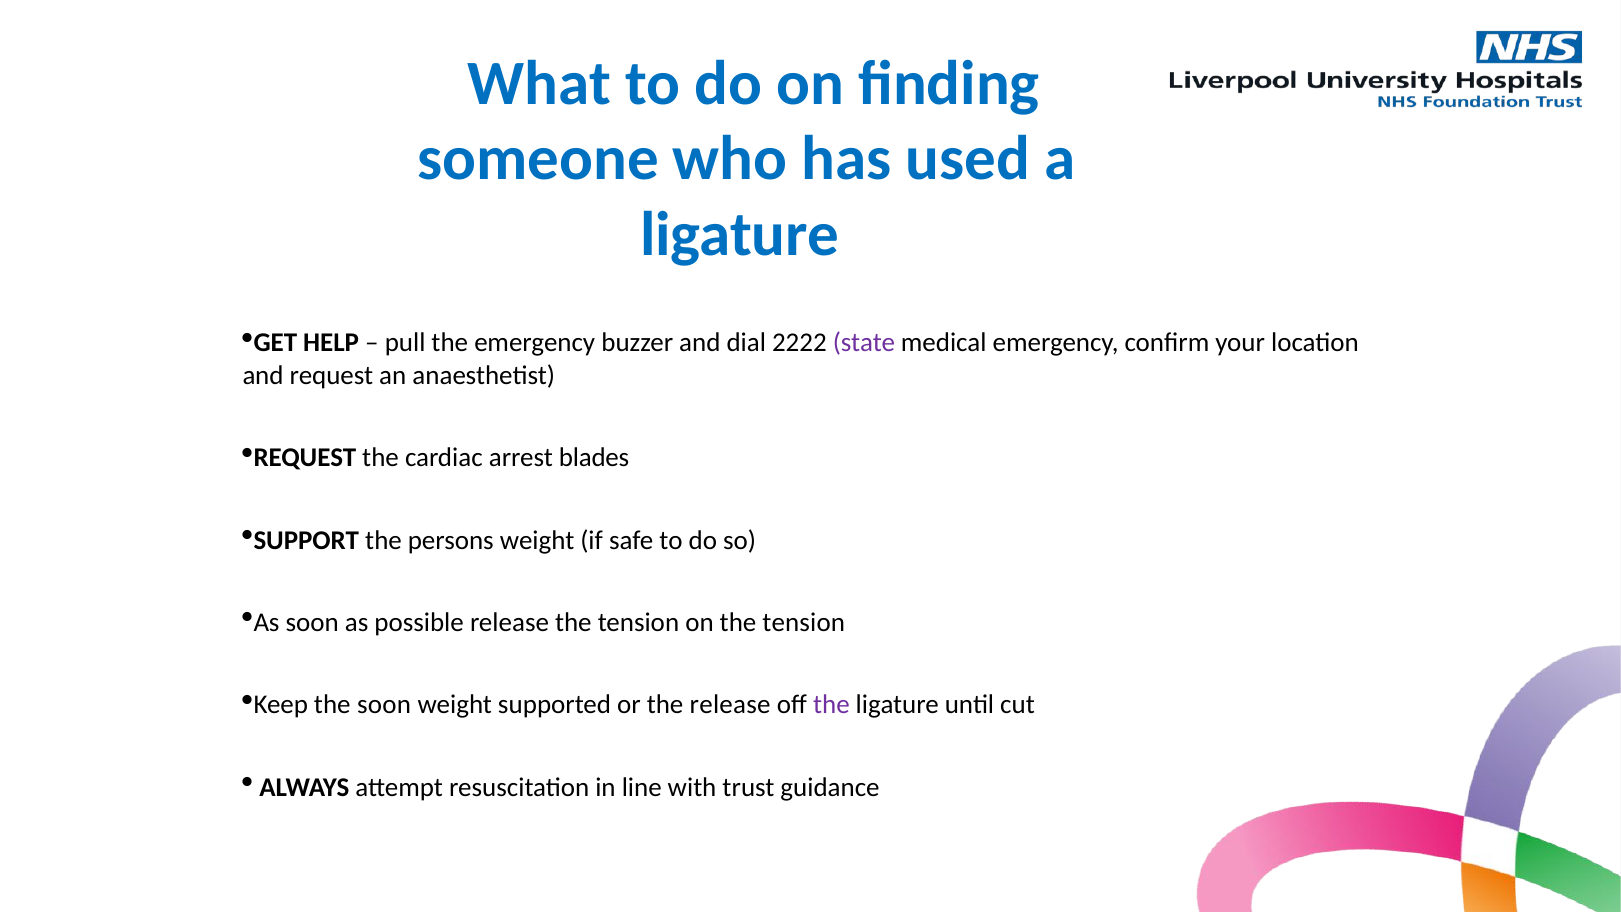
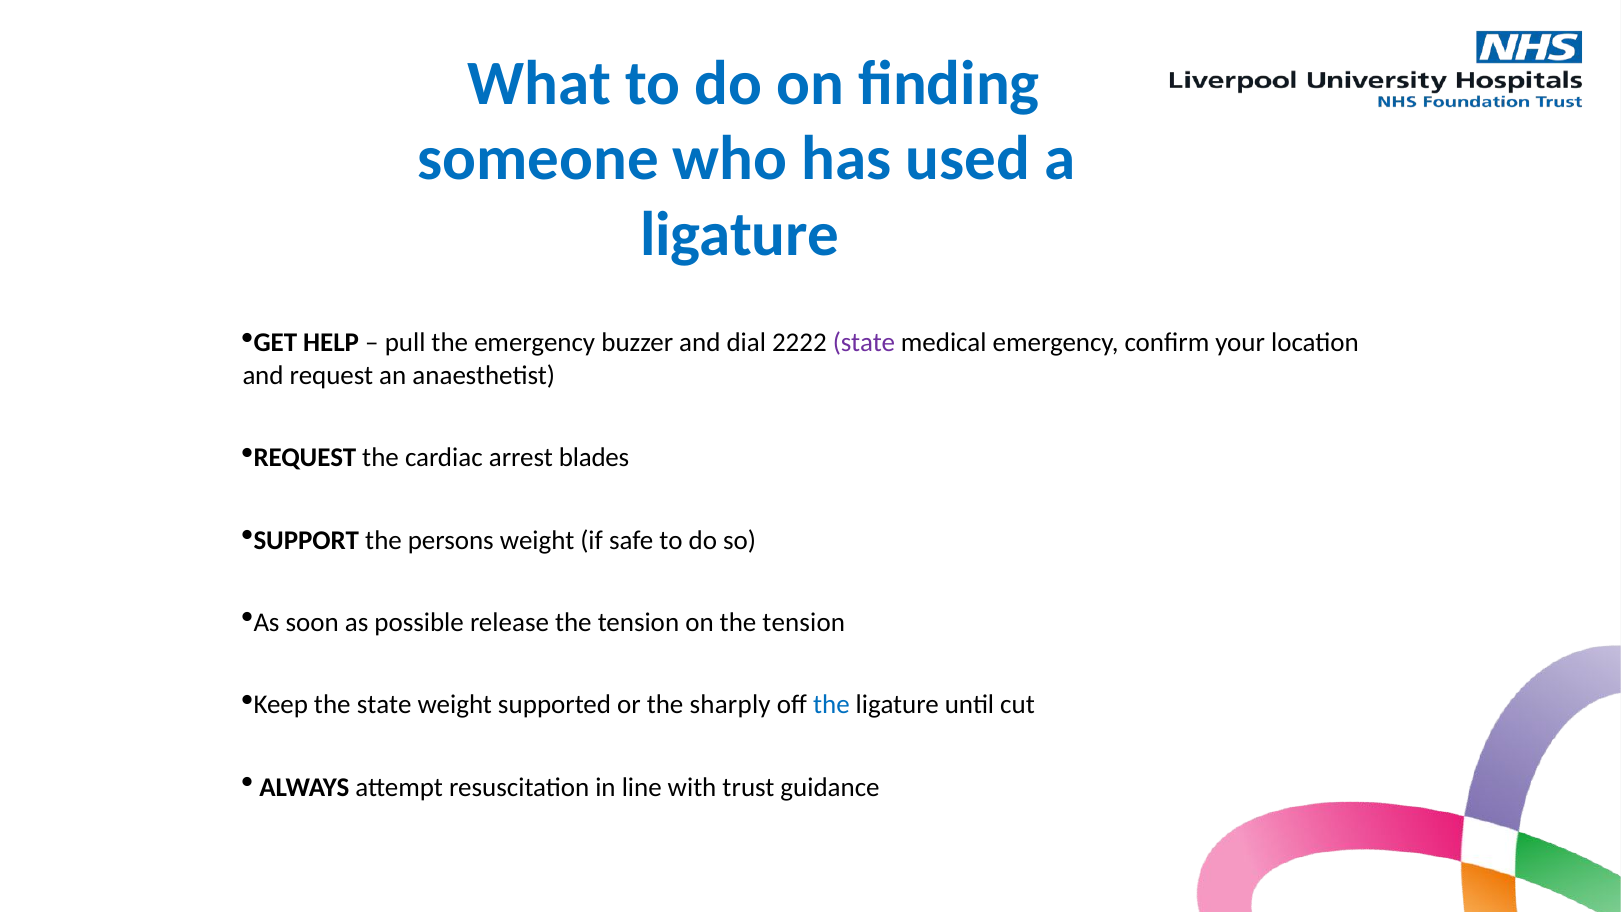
the soon: soon -> state (384, 705)
the release: release -> sharply (730, 705)
the colour: purple -> blue (831, 705)
